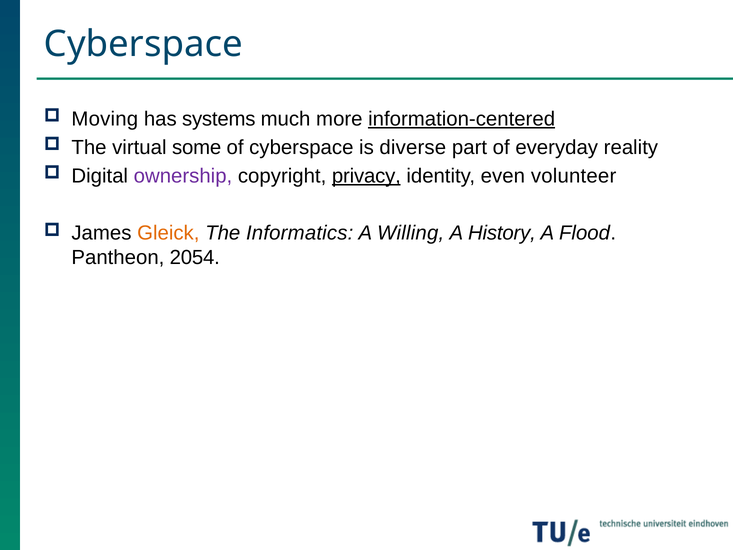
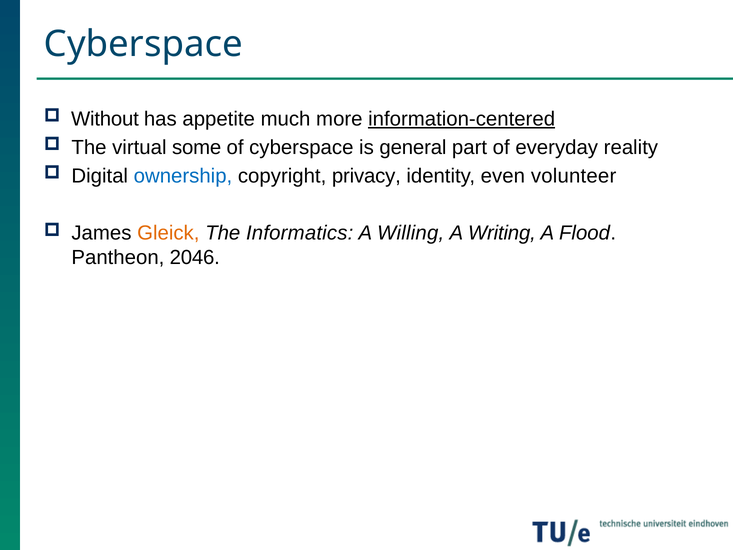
Moving: Moving -> Without (105, 119)
systems: systems -> appetite (219, 119)
diverse: diverse -> general (413, 147)
ownership colour: purple -> blue (183, 176)
privacy underline: present -> none (366, 176)
History: History -> Writing (502, 233)
2054: 2054 -> 2046 (195, 257)
